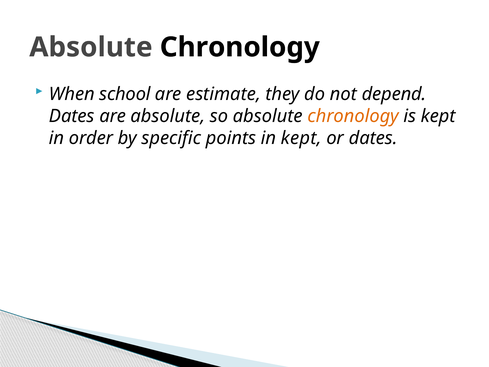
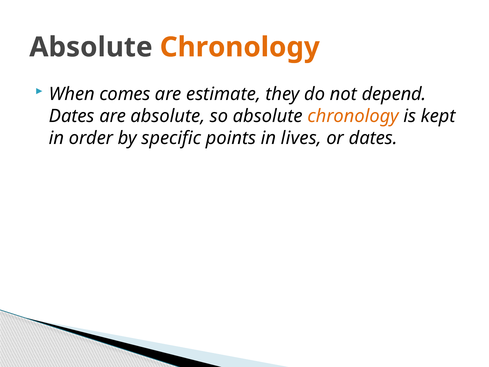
Chronology colour: black -> orange (240, 47)
school: school -> comes (125, 94)
in kept: kept -> lives (301, 138)
